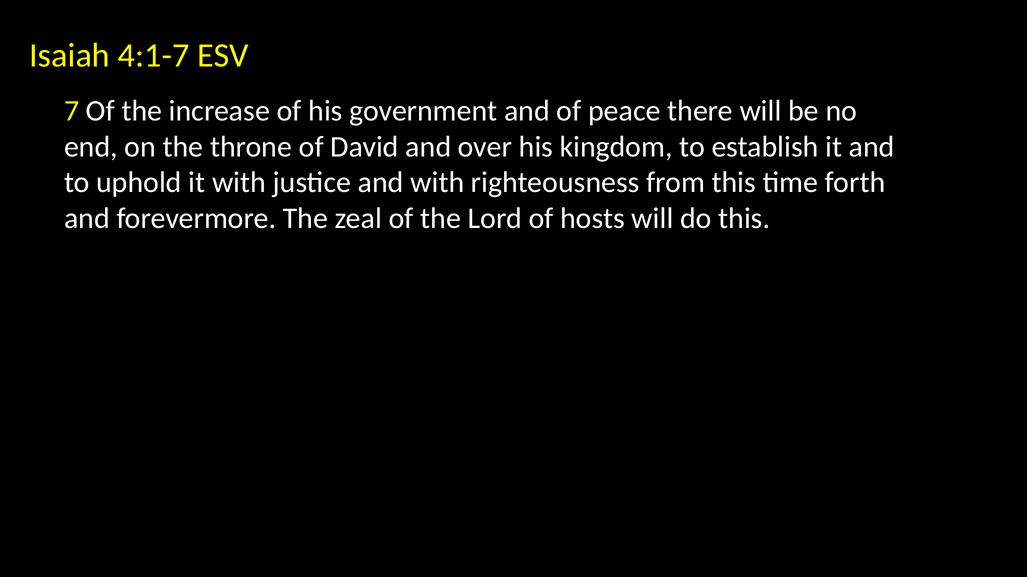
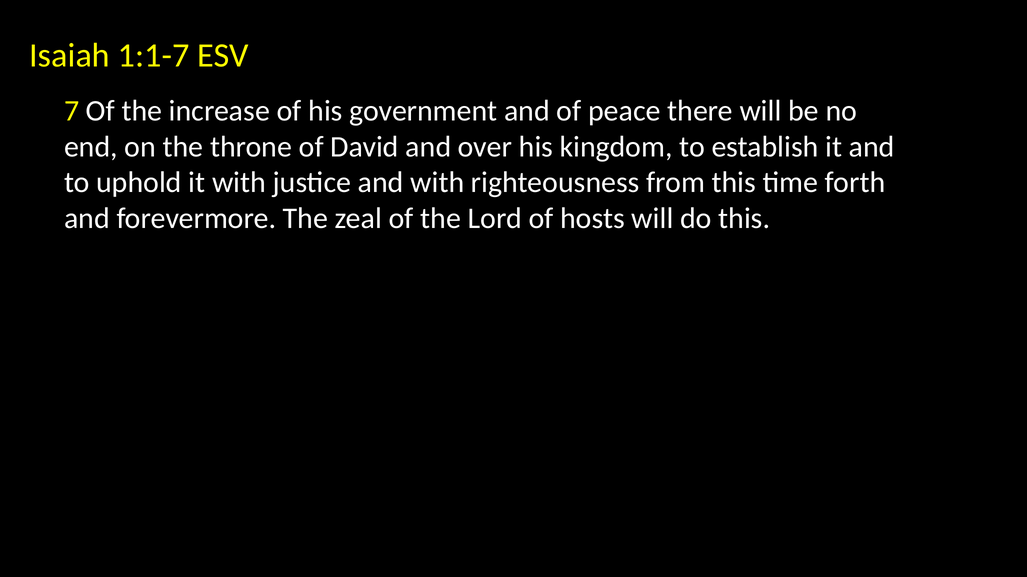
4:1-7: 4:1-7 -> 1:1-7 (154, 56)
